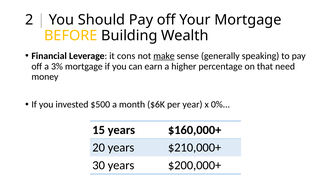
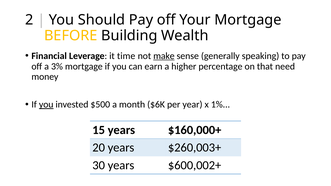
cons: cons -> time (126, 56)
you underline: none -> present (46, 105)
0%: 0% -> 1% (221, 105)
$210,000+: $210,000+ -> $260,003+ (195, 148)
$200,000+: $200,000+ -> $600,002+ (195, 165)
